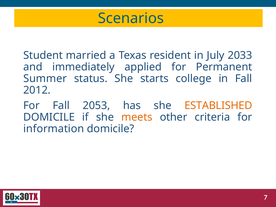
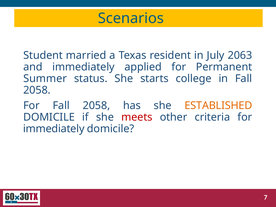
2033: 2033 -> 2063 (240, 55)
2012: 2012 -> 2058 (37, 90)
For Fall 2053: 2053 -> 2058 (96, 106)
meets colour: orange -> red (137, 117)
information: information -> immediately (54, 129)
